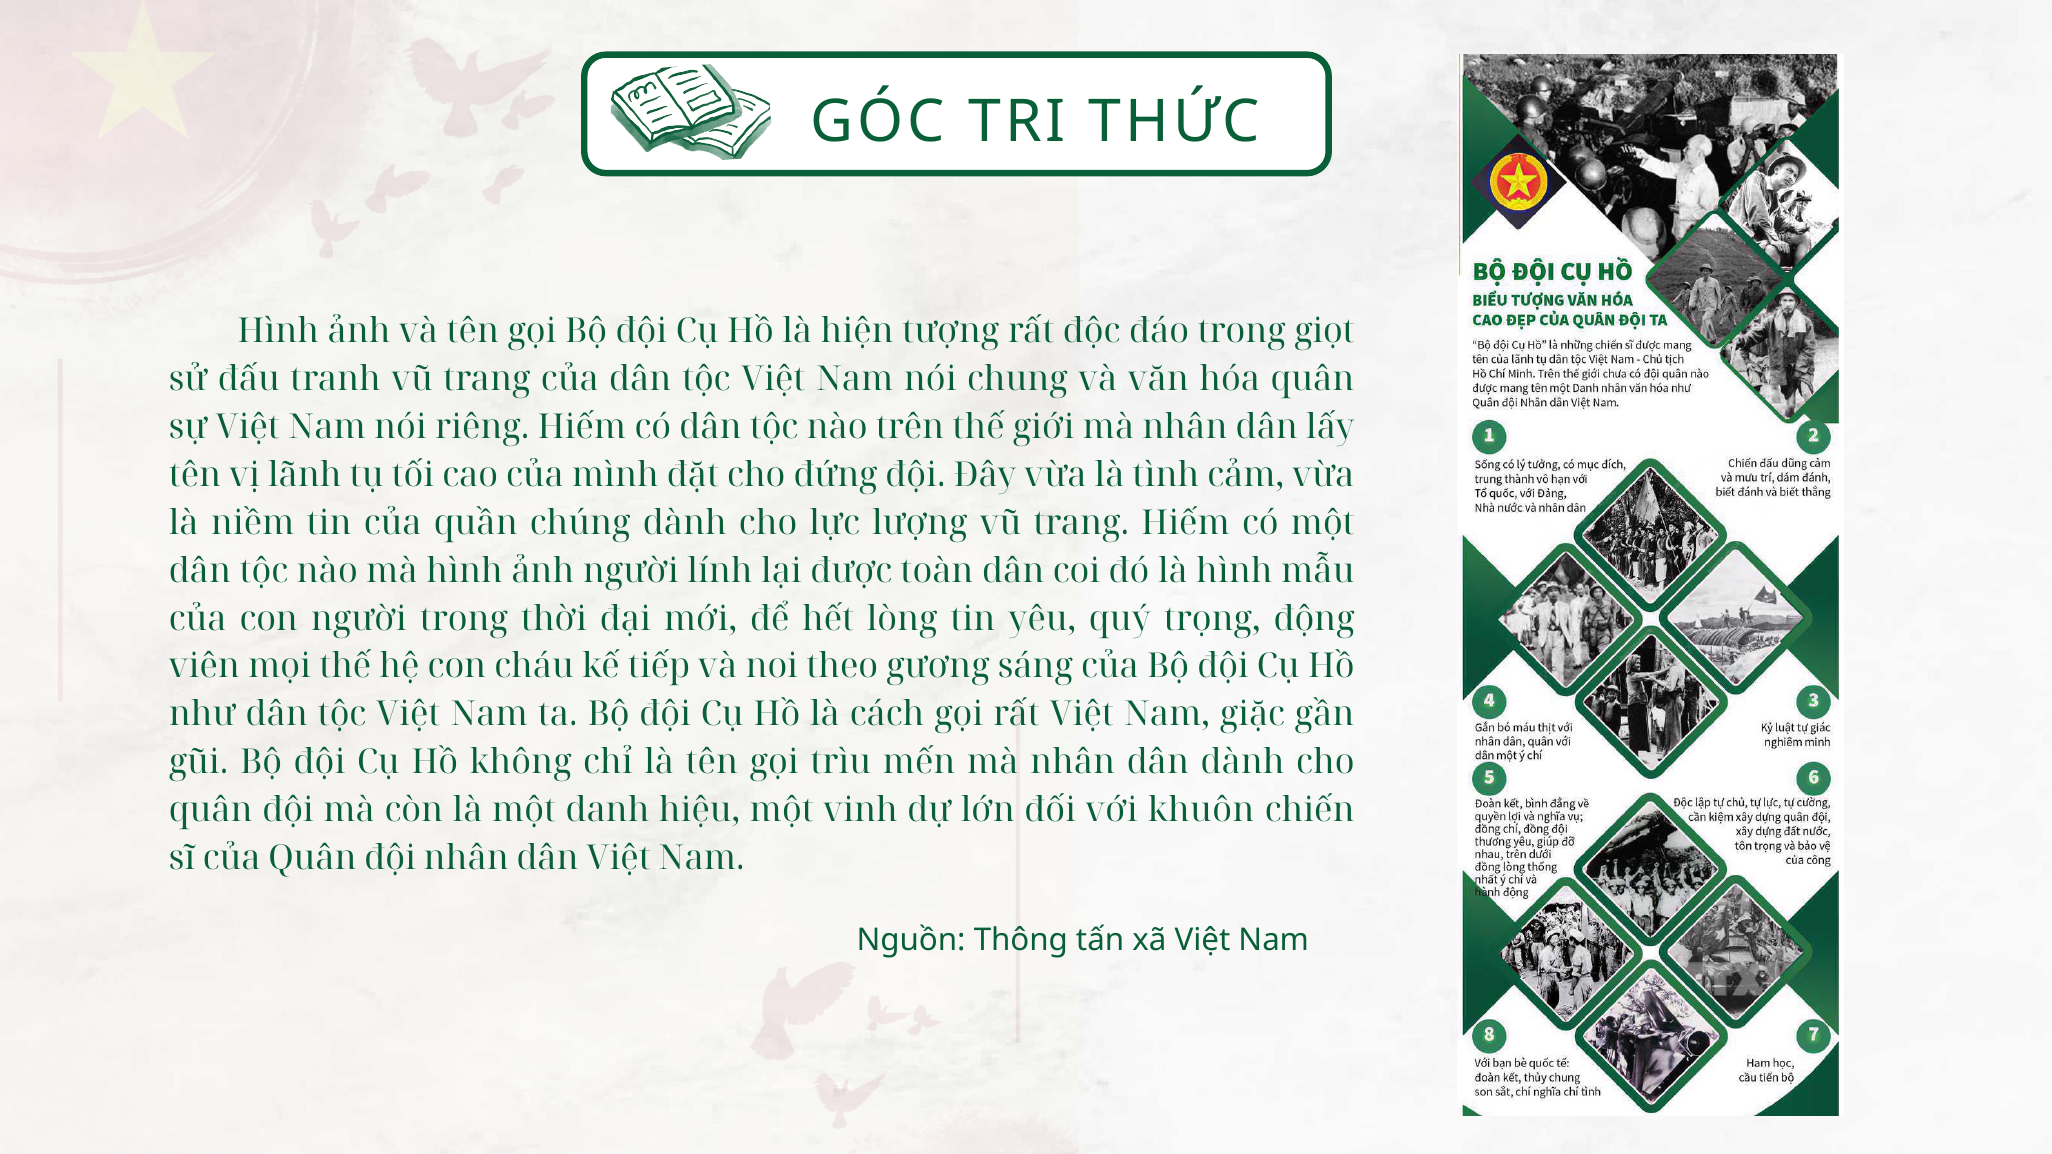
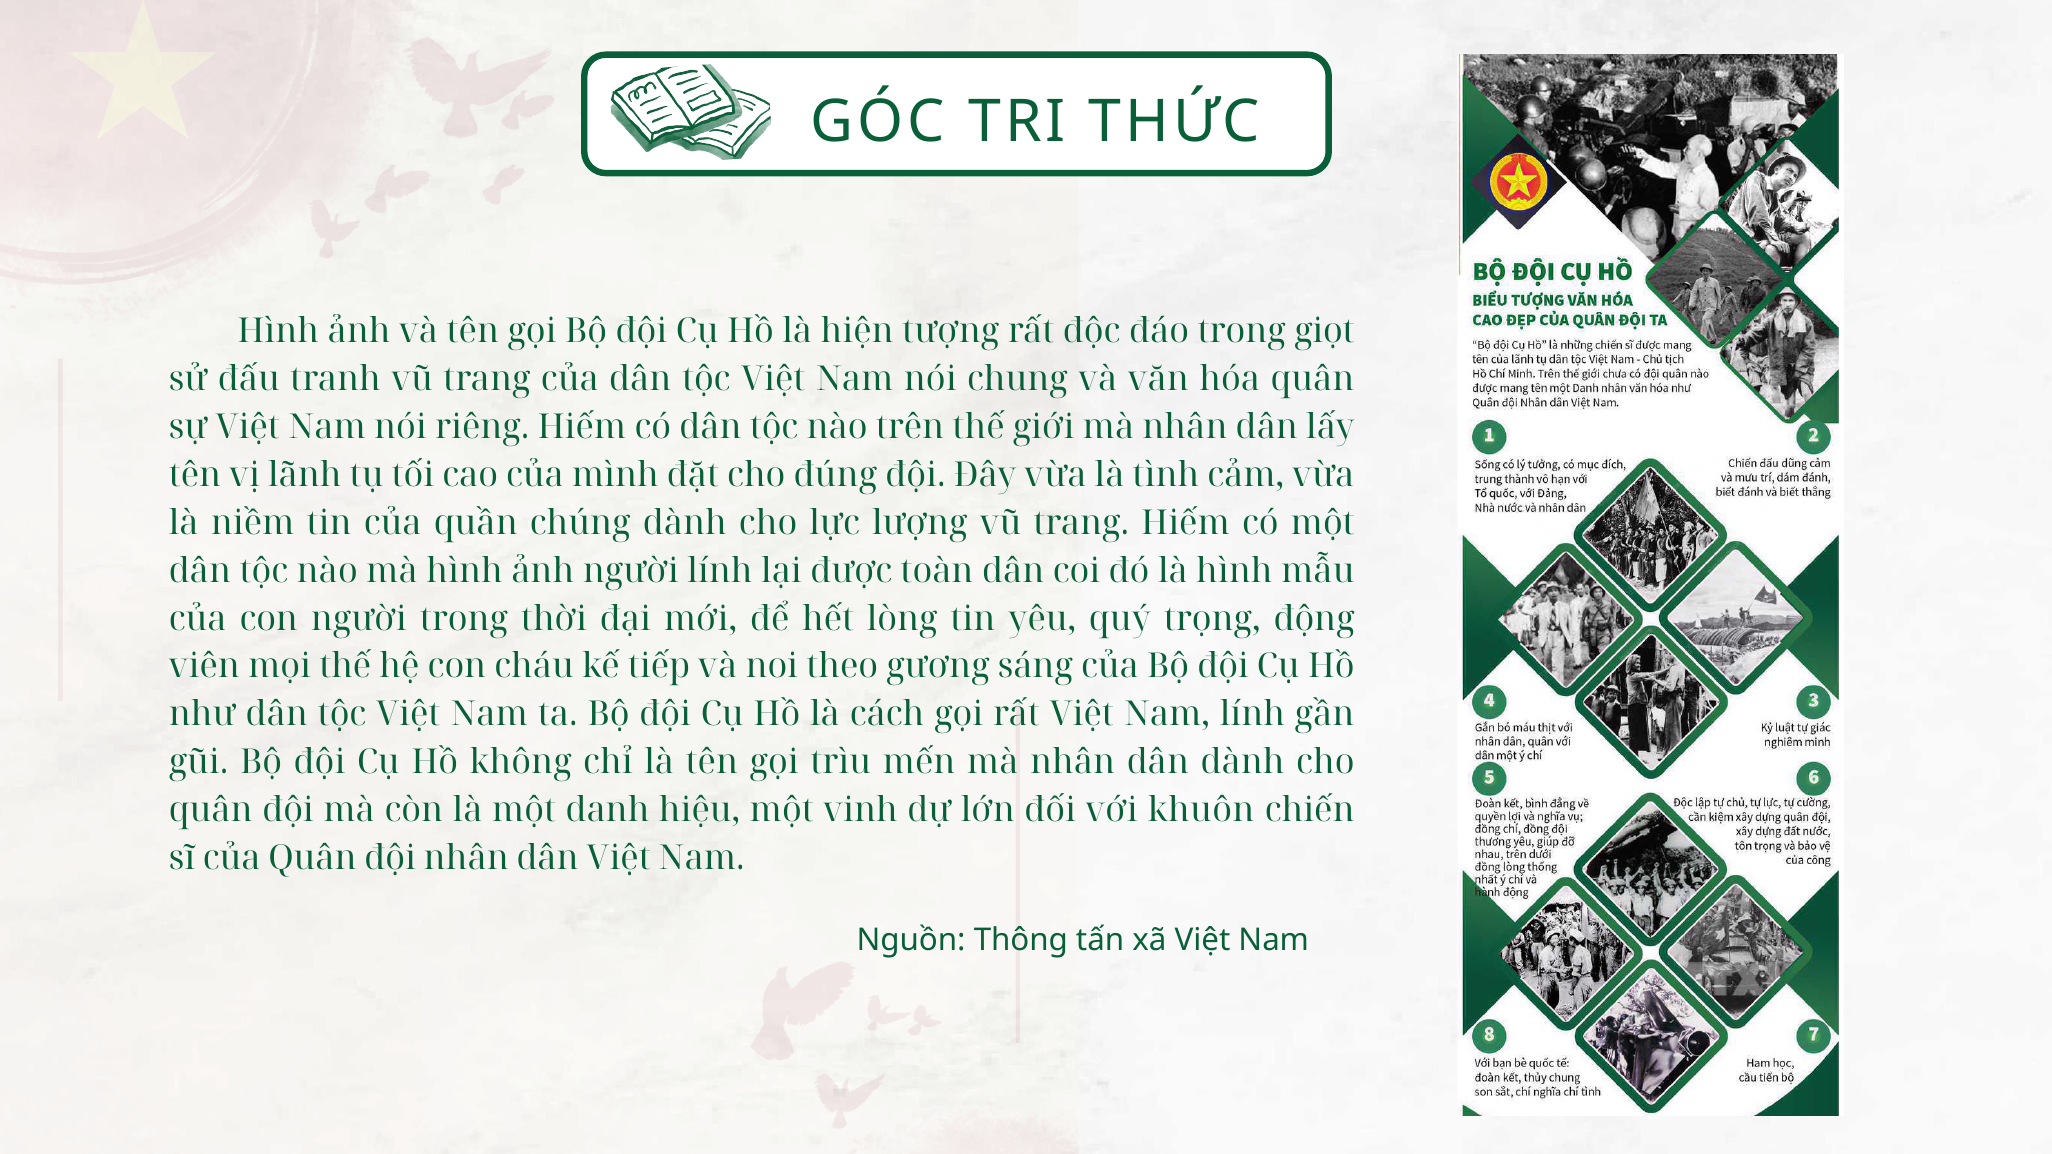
đứng: đứng -> đúng (835, 475)
Nam giặc: giặc -> lính (1252, 715)
